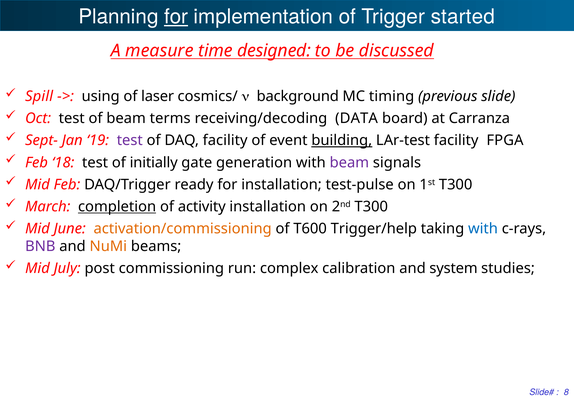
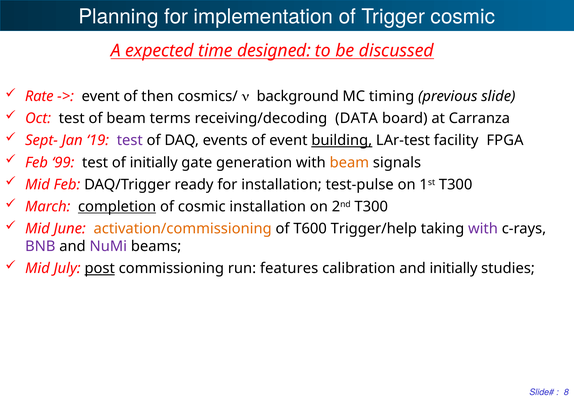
for underline: present -> none (176, 17)
Trigger started: started -> cosmic (463, 17)
measure: measure -> expected (159, 51)
Spill: Spill -> Rate (39, 96)
using: using -> event (101, 96)
laser: laser -> then (157, 96)
DAQ facility: facility -> events (225, 141)
18: 18 -> 99 (63, 163)
beam colour: purple -> orange (349, 163)
of activity: activity -> cosmic (202, 207)
with colour: blue -> purple (483, 229)
NuMi colour: orange -> purple (108, 247)
post underline: none -> present (100, 269)
complex: complex -> features (289, 269)
and system: system -> initially (454, 269)
